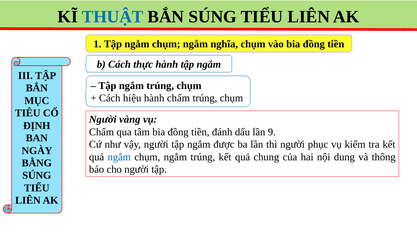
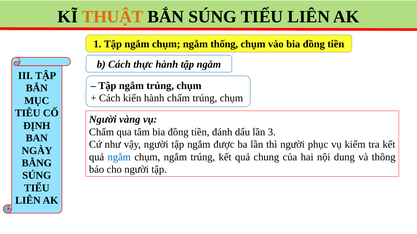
THUẬT colour: blue -> orange (113, 17)
nghĩa: nghĩa -> thống (224, 44)
hiệu: hiệu -> kiến (132, 98)
9: 9 -> 3 (272, 132)
